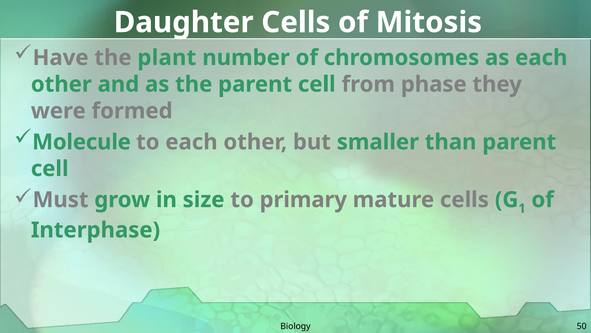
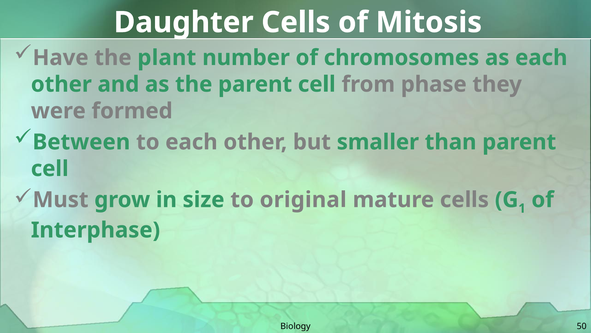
Molecule: Molecule -> Between (81, 142)
primary: primary -> original (303, 199)
